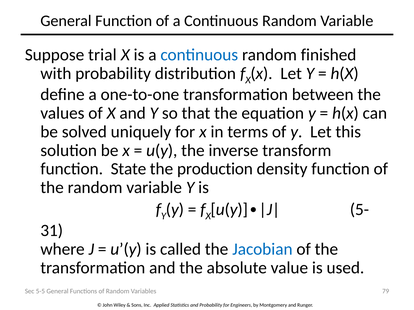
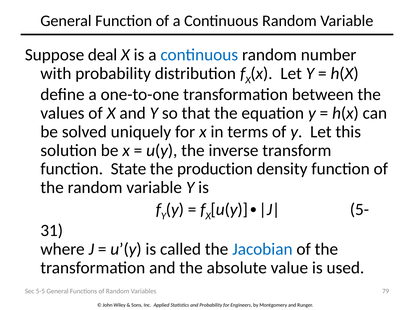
trial: trial -> deal (103, 55)
finished: finished -> number (329, 55)
